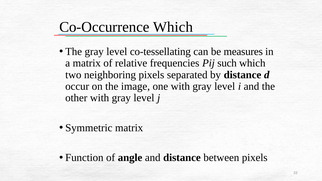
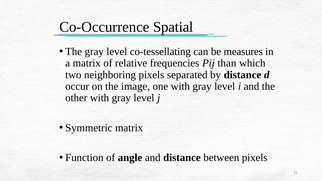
Co-Occurrence Which: Which -> Spatial (173, 27)
such: such -> than (227, 63)
